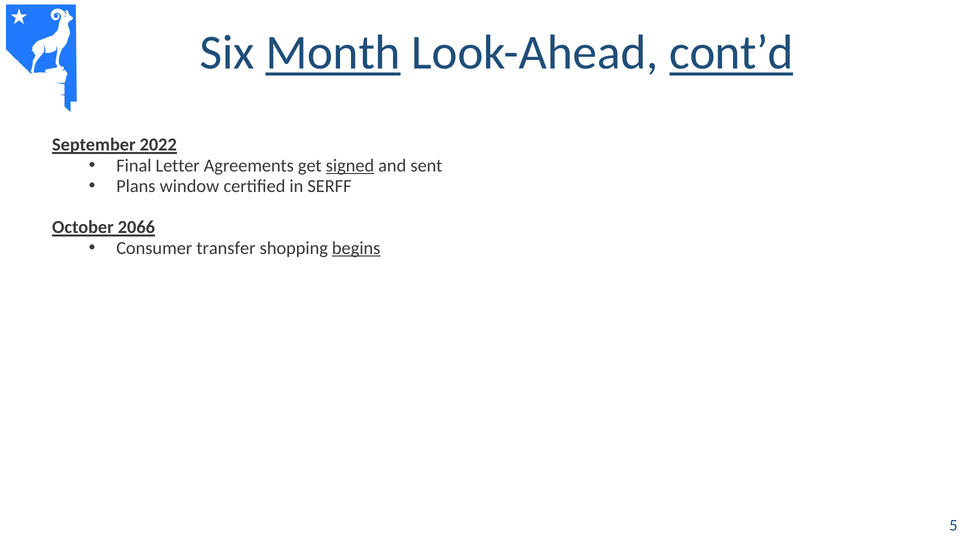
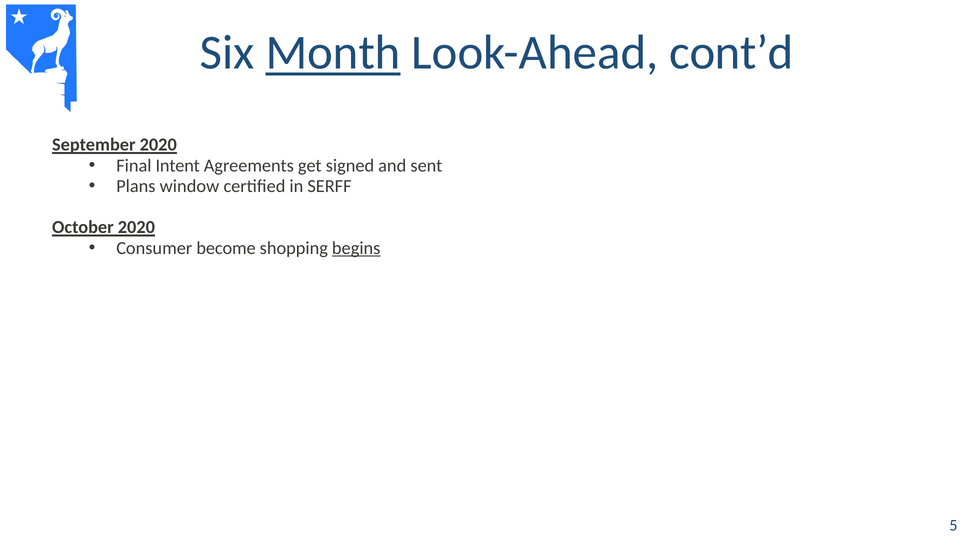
cont’d underline: present -> none (731, 53)
September 2022: 2022 -> 2020 (158, 145)
Letter: Letter -> Intent (178, 166)
signed underline: present -> none (350, 166)
October 2066: 2066 -> 2020 (136, 227)
transfer: transfer -> become (226, 248)
